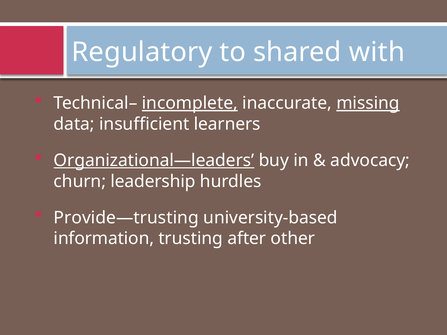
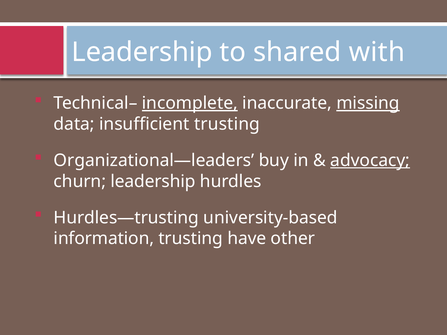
Regulatory: Regulatory -> Leadership (142, 52)
insufficient learners: learners -> trusting (227, 124)
Organizational—leaders underline: present -> none (154, 161)
advocacy underline: none -> present (370, 161)
Provide—trusting: Provide—trusting -> Hurdles—trusting (126, 218)
after: after -> have (247, 239)
